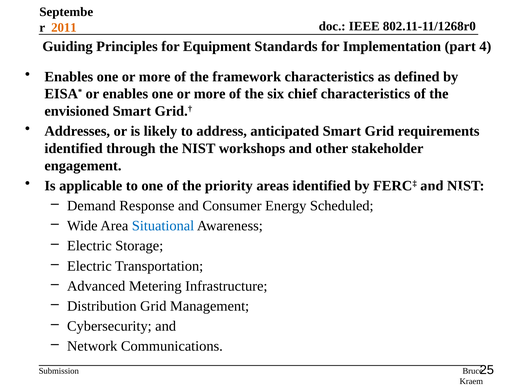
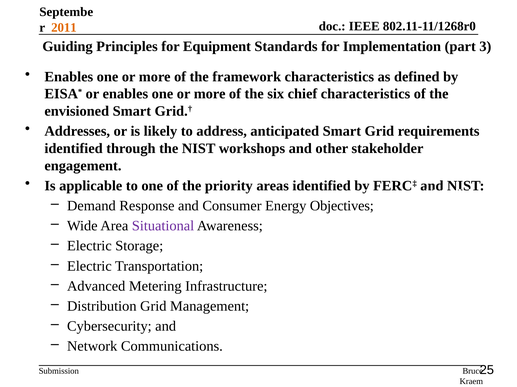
4: 4 -> 3 (485, 47)
Scheduled: Scheduled -> Objectives (342, 206)
Situational colour: blue -> purple (163, 226)
